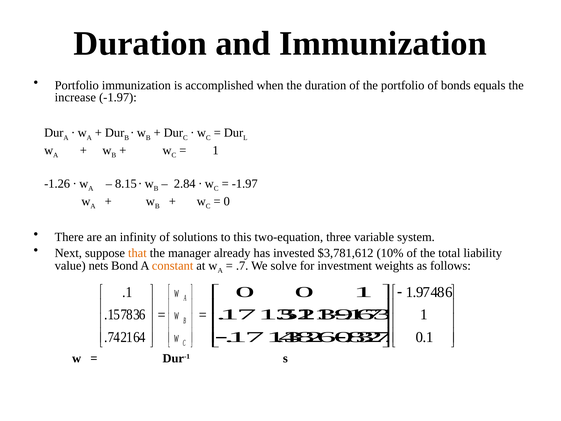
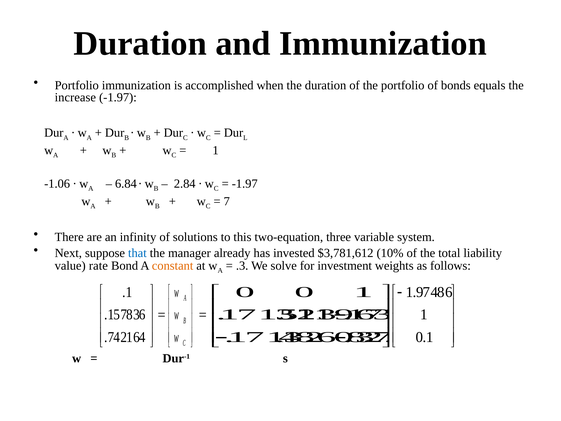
-1.26: -1.26 -> -1.06 (57, 184)
8.15: 8.15 -> 6.84 (126, 184)
0: 0 -> 7 (227, 201)
that colour: orange -> blue (137, 253)
nets: nets -> rate (98, 265)
.7: .7 -> .3 (242, 265)
